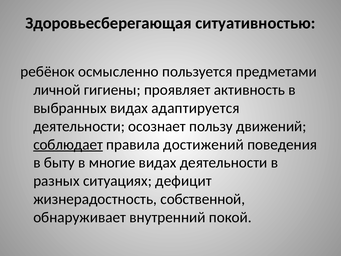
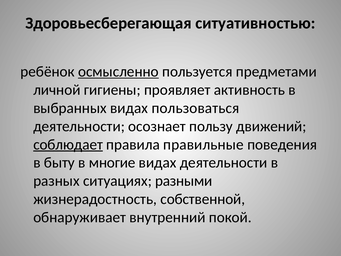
осмысленно underline: none -> present (118, 72)
адаптируется: адаптируется -> пользоваться (195, 108)
достижений: достижений -> правильные (203, 144)
дефицит: дефицит -> разными (184, 181)
